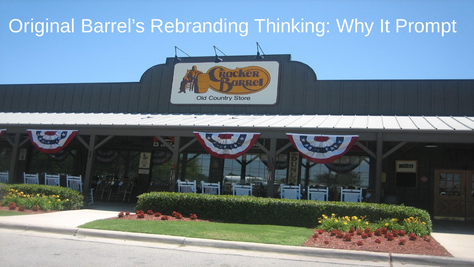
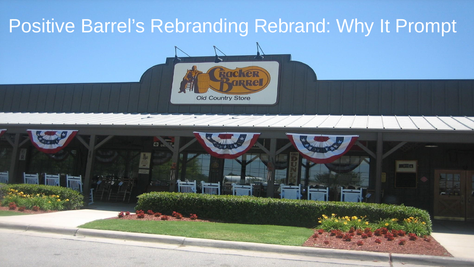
Original: Original -> Positive (42, 26)
Thinking: Thinking -> Rebrand (293, 26)
